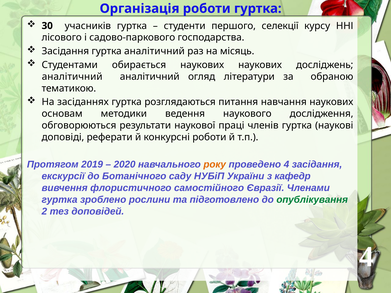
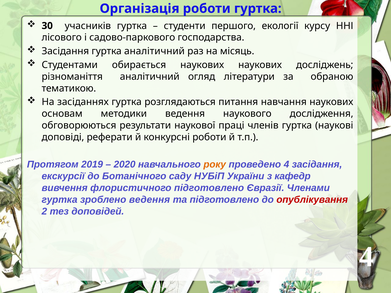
селекції: селекції -> екології (280, 26)
аналітичний: аналітичний -> різноманіття (72, 77)
флористичного самостійного: самостійного -> підготовлено (209, 188)
зроблено рослини: рослини -> ведення (150, 200)
опублікування colour: green -> red (312, 200)
